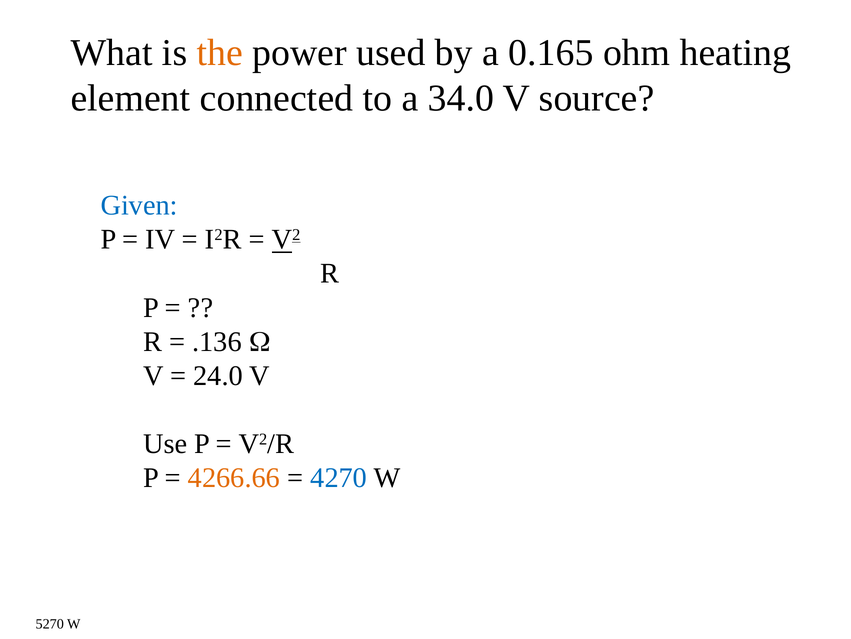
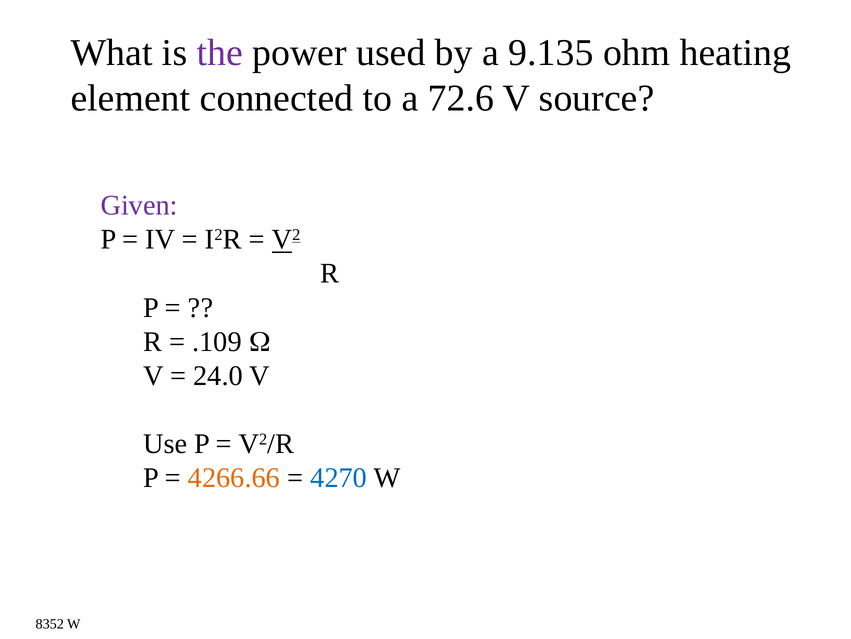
the colour: orange -> purple (220, 53)
0.165: 0.165 -> 9.135 (551, 53)
34.0: 34.0 -> 72.6 (461, 98)
Given colour: blue -> purple (139, 205)
.136: .136 -> .109 (217, 341)
5270: 5270 -> 8352 (50, 624)
